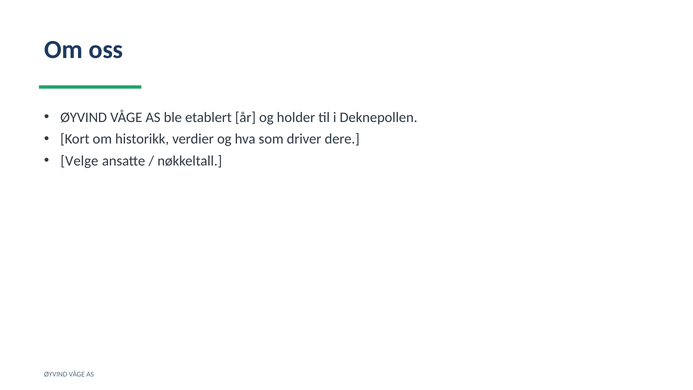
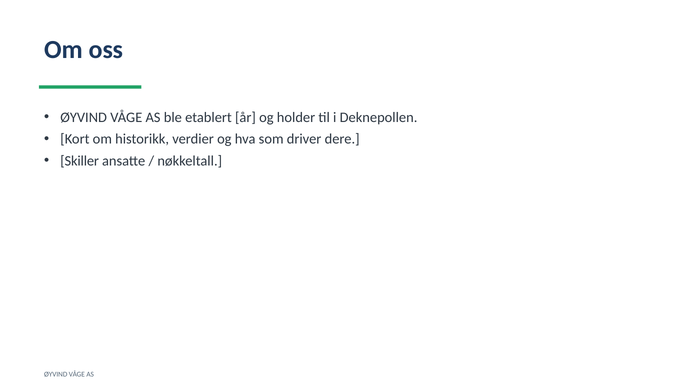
Velge: Velge -> Skiller (80, 161)
